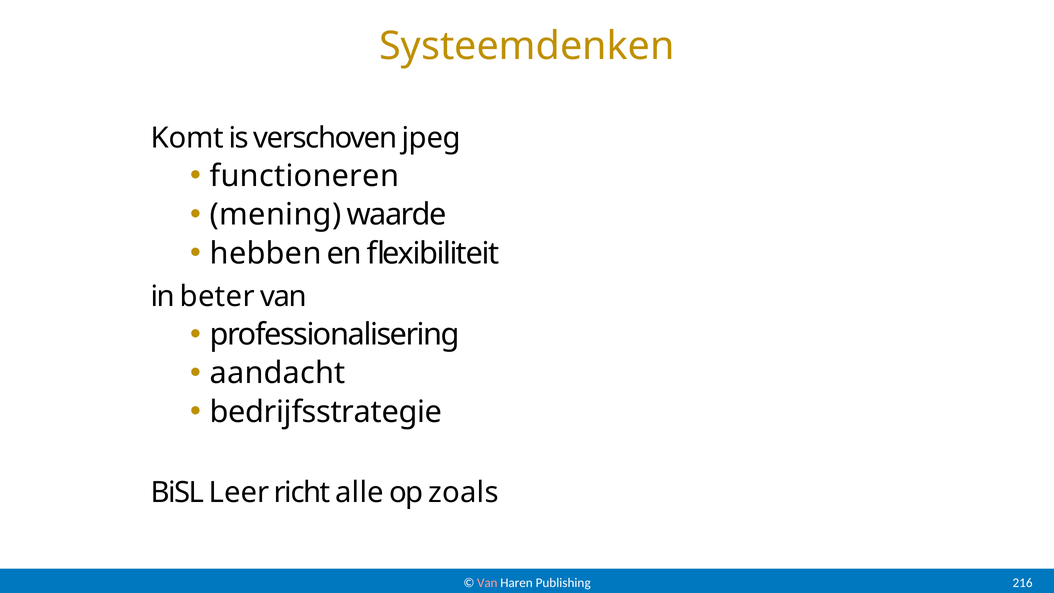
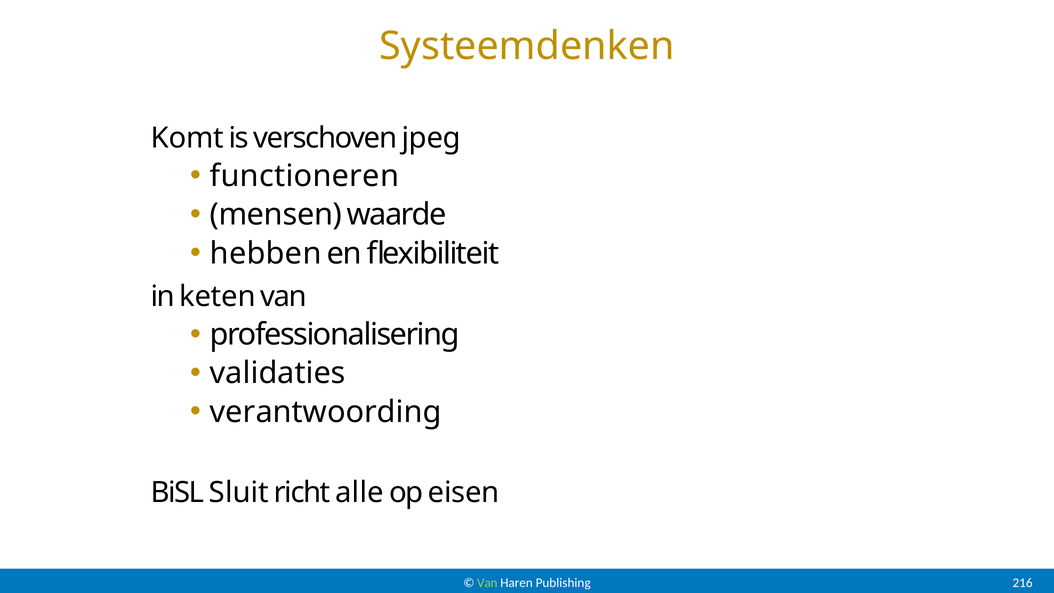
mening: mening -> mensen (276, 215)
beter: beter -> keten (218, 297)
aandacht: aandacht -> validaties (278, 373)
bedrijfsstrategie: bedrijfsstrategie -> verantwoording (326, 412)
Leer: Leer -> Sluit (239, 492)
zoals: zoals -> eisen (464, 492)
Van colour: pink -> light green (487, 583)
